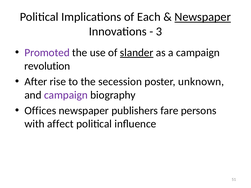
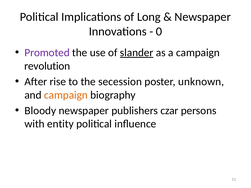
Each: Each -> Long (149, 17)
Newspaper underline: present -> none (203, 17)
3: 3 -> 0 (159, 32)
campaign colour: purple -> orange (66, 95)
Offices: Offices -> Bloody (40, 111)
fare: fare -> czar (169, 111)
affect: affect -> entity (60, 124)
